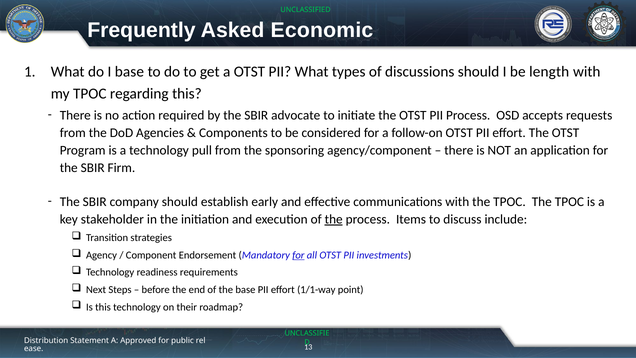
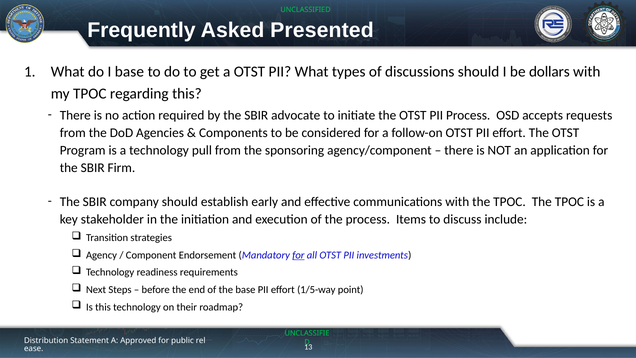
Economic: Economic -> Presented (322, 30)
length: length -> dollars (549, 72)
the underline: present -> none (334, 219)
1/1-way: 1/1-way -> 1/5-way (316, 290)
